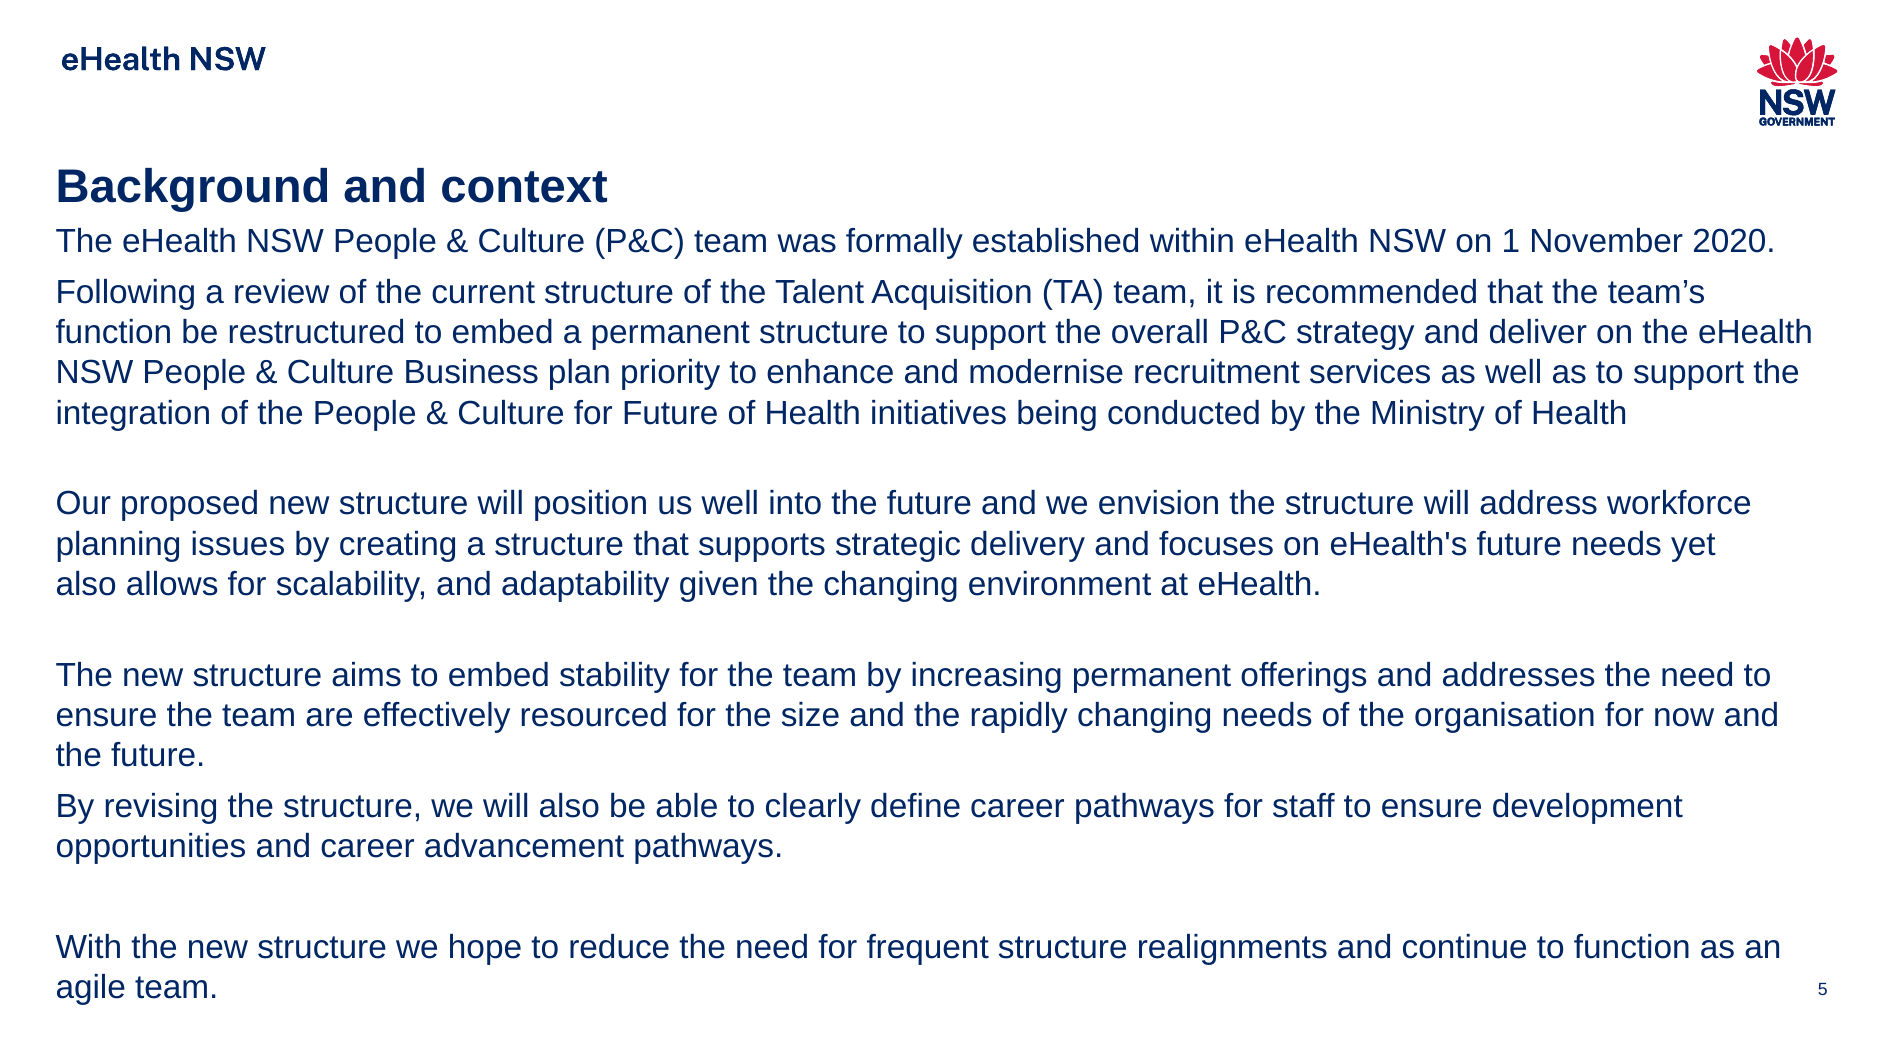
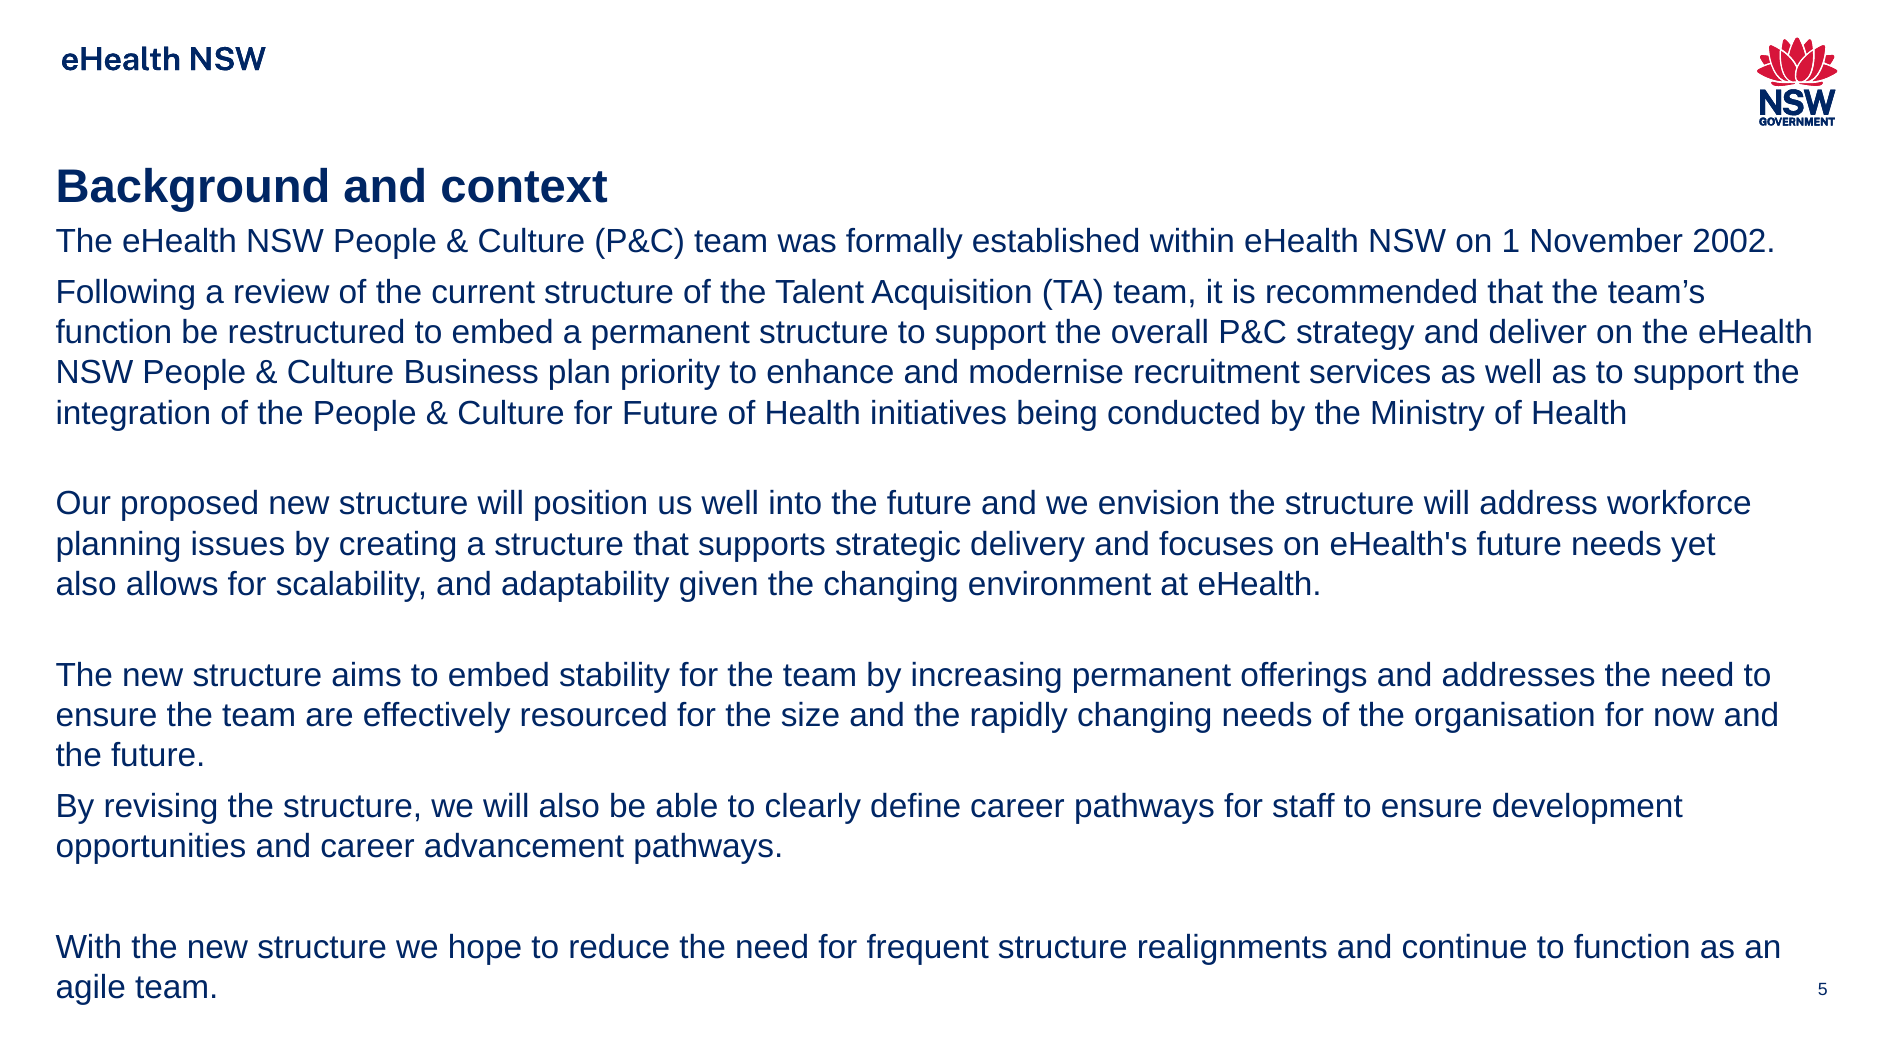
2020: 2020 -> 2002 (1734, 242)
